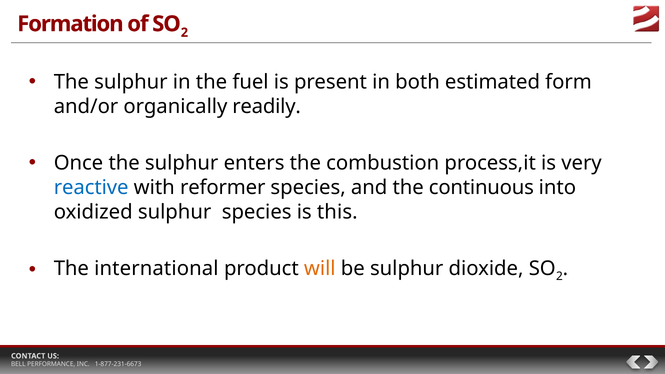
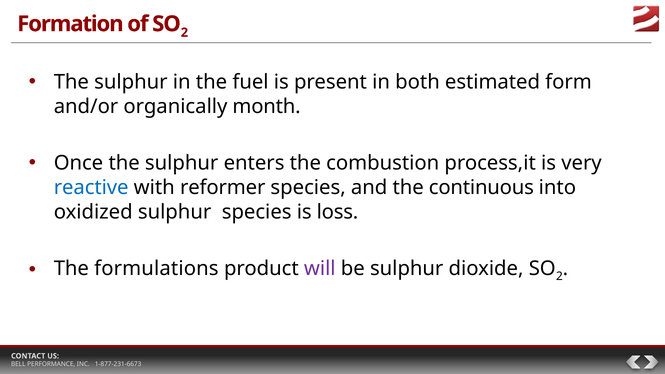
readily: readily -> month (267, 106)
this: this -> loss (337, 212)
international: international -> formulations (156, 269)
will colour: orange -> purple (320, 269)
